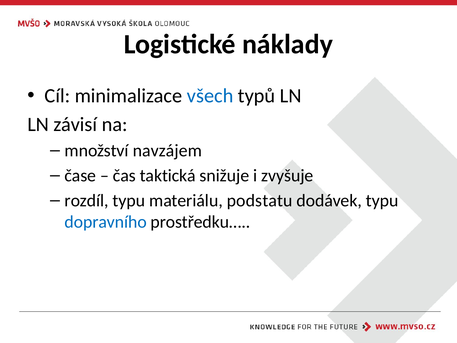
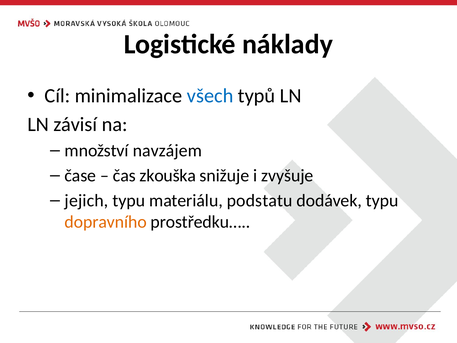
taktická: taktická -> zkouška (168, 175)
rozdíl: rozdíl -> jejich (86, 200)
dopravního colour: blue -> orange (106, 222)
